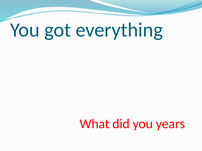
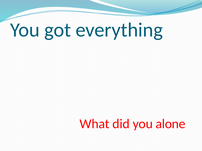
years: years -> alone (171, 124)
